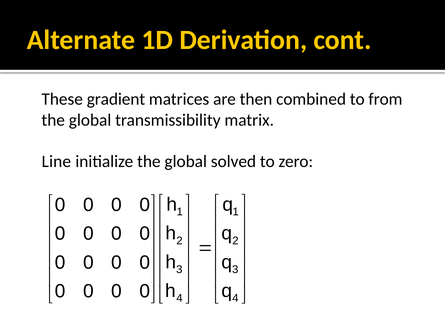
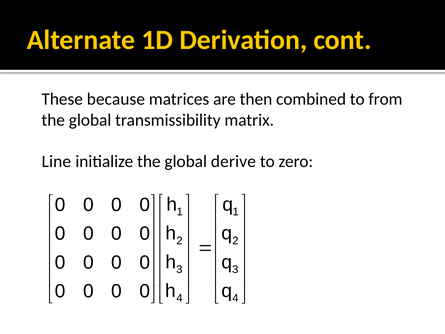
gradient: gradient -> because (116, 99)
solved: solved -> derive (233, 161)
